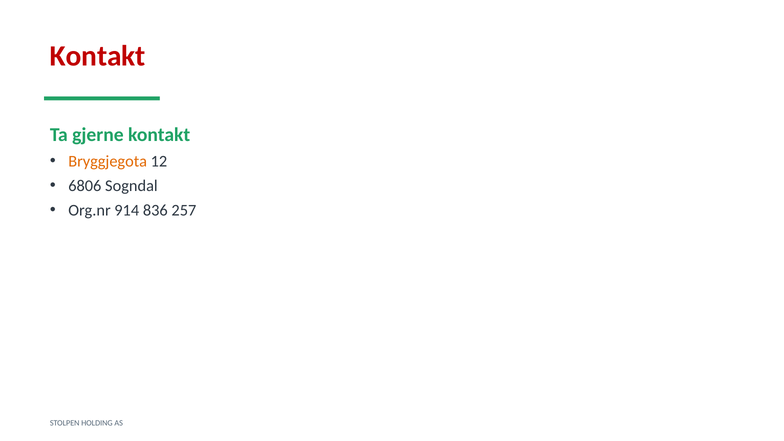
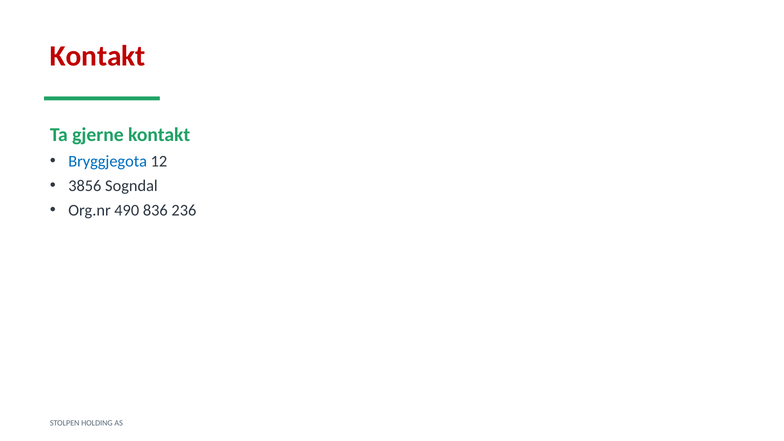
Bryggjegota colour: orange -> blue (108, 161)
6806: 6806 -> 3856 (85, 186)
914: 914 -> 490 (127, 210)
257: 257 -> 236 (184, 210)
